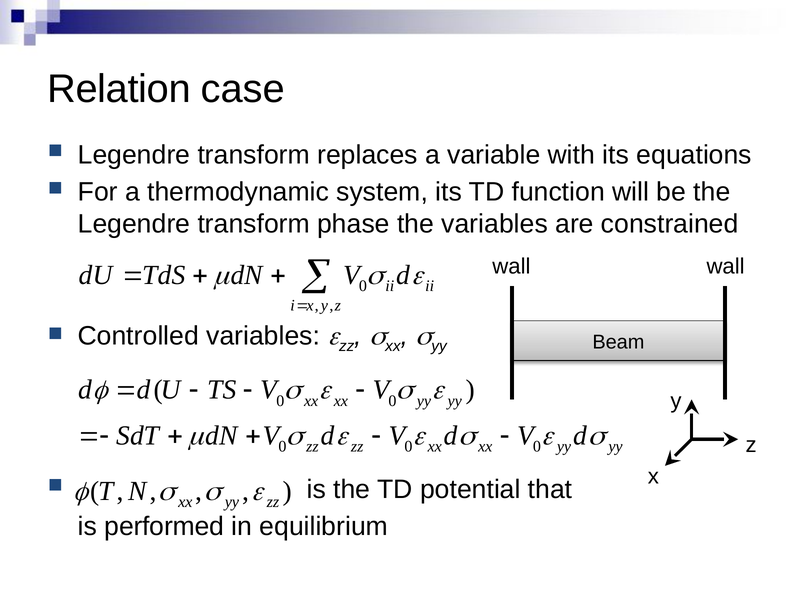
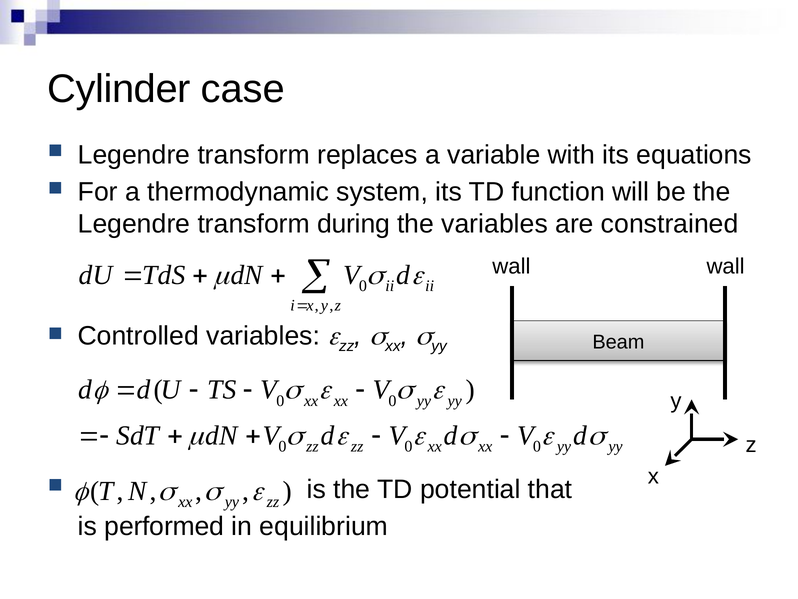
Relation: Relation -> Cylinder (119, 89)
phase: phase -> during (354, 224)
